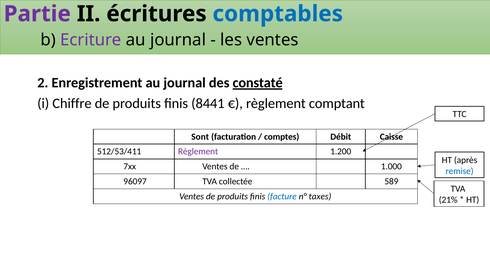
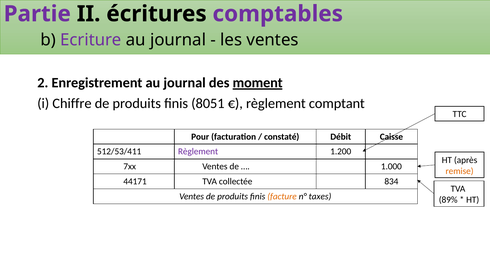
comptables colour: blue -> purple (278, 14)
constaté: constaté -> moment (258, 83)
8441: 8441 -> 8051 (208, 103)
Sont: Sont -> Pour (200, 137)
comptes: comptes -> constaté (282, 137)
remise colour: blue -> orange (460, 171)
96097: 96097 -> 44171 (135, 181)
589: 589 -> 834 (391, 181)
facture colour: blue -> orange (282, 196)
21%: 21% -> 89% (448, 200)
